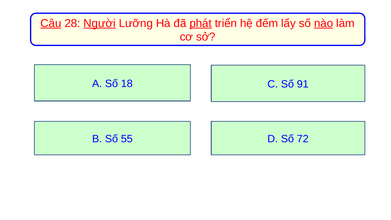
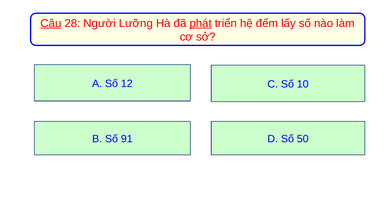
Người underline: present -> none (100, 23)
nào underline: present -> none (324, 23)
18: 18 -> 12 (127, 83)
91: 91 -> 10 (303, 84)
55: 55 -> 91 (127, 139)
72: 72 -> 50 (303, 139)
